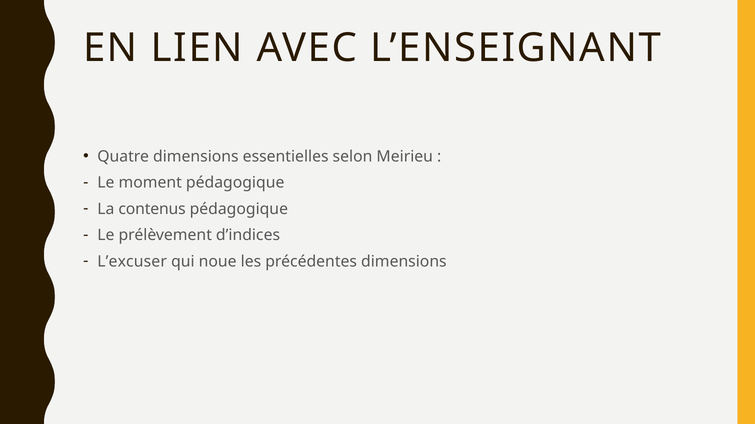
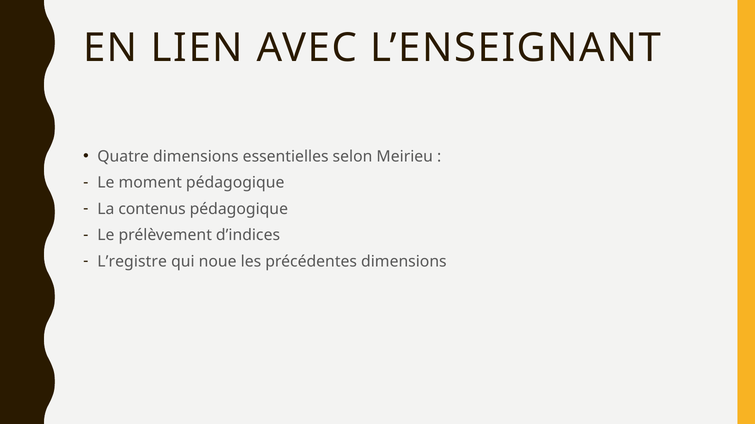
L’excuser: L’excuser -> L’registre (132, 262)
